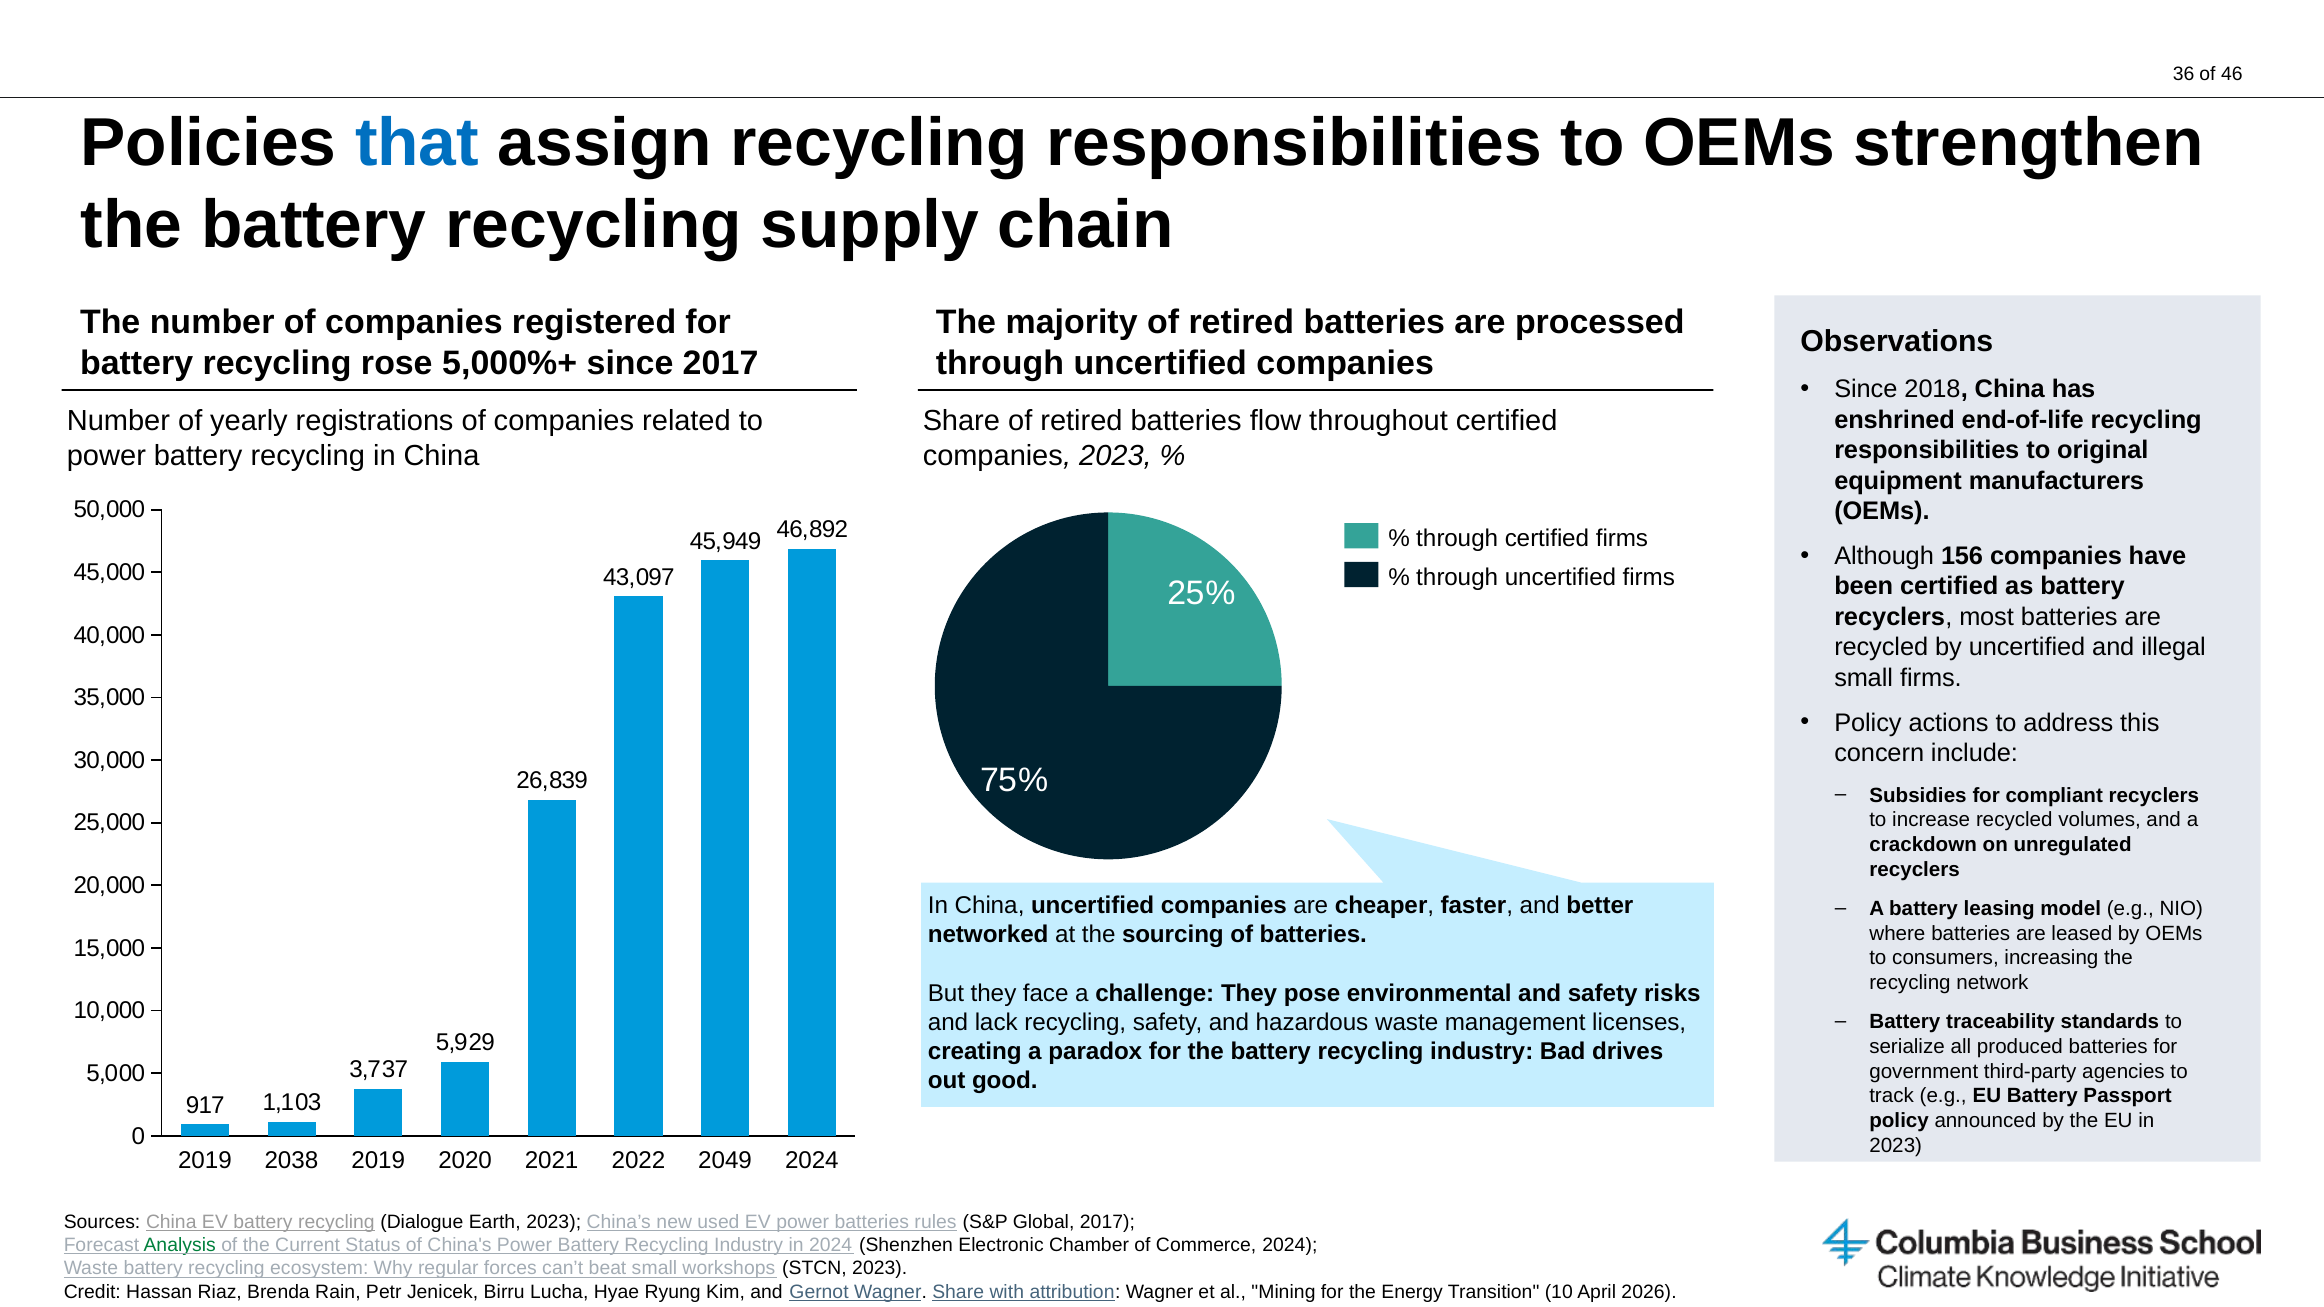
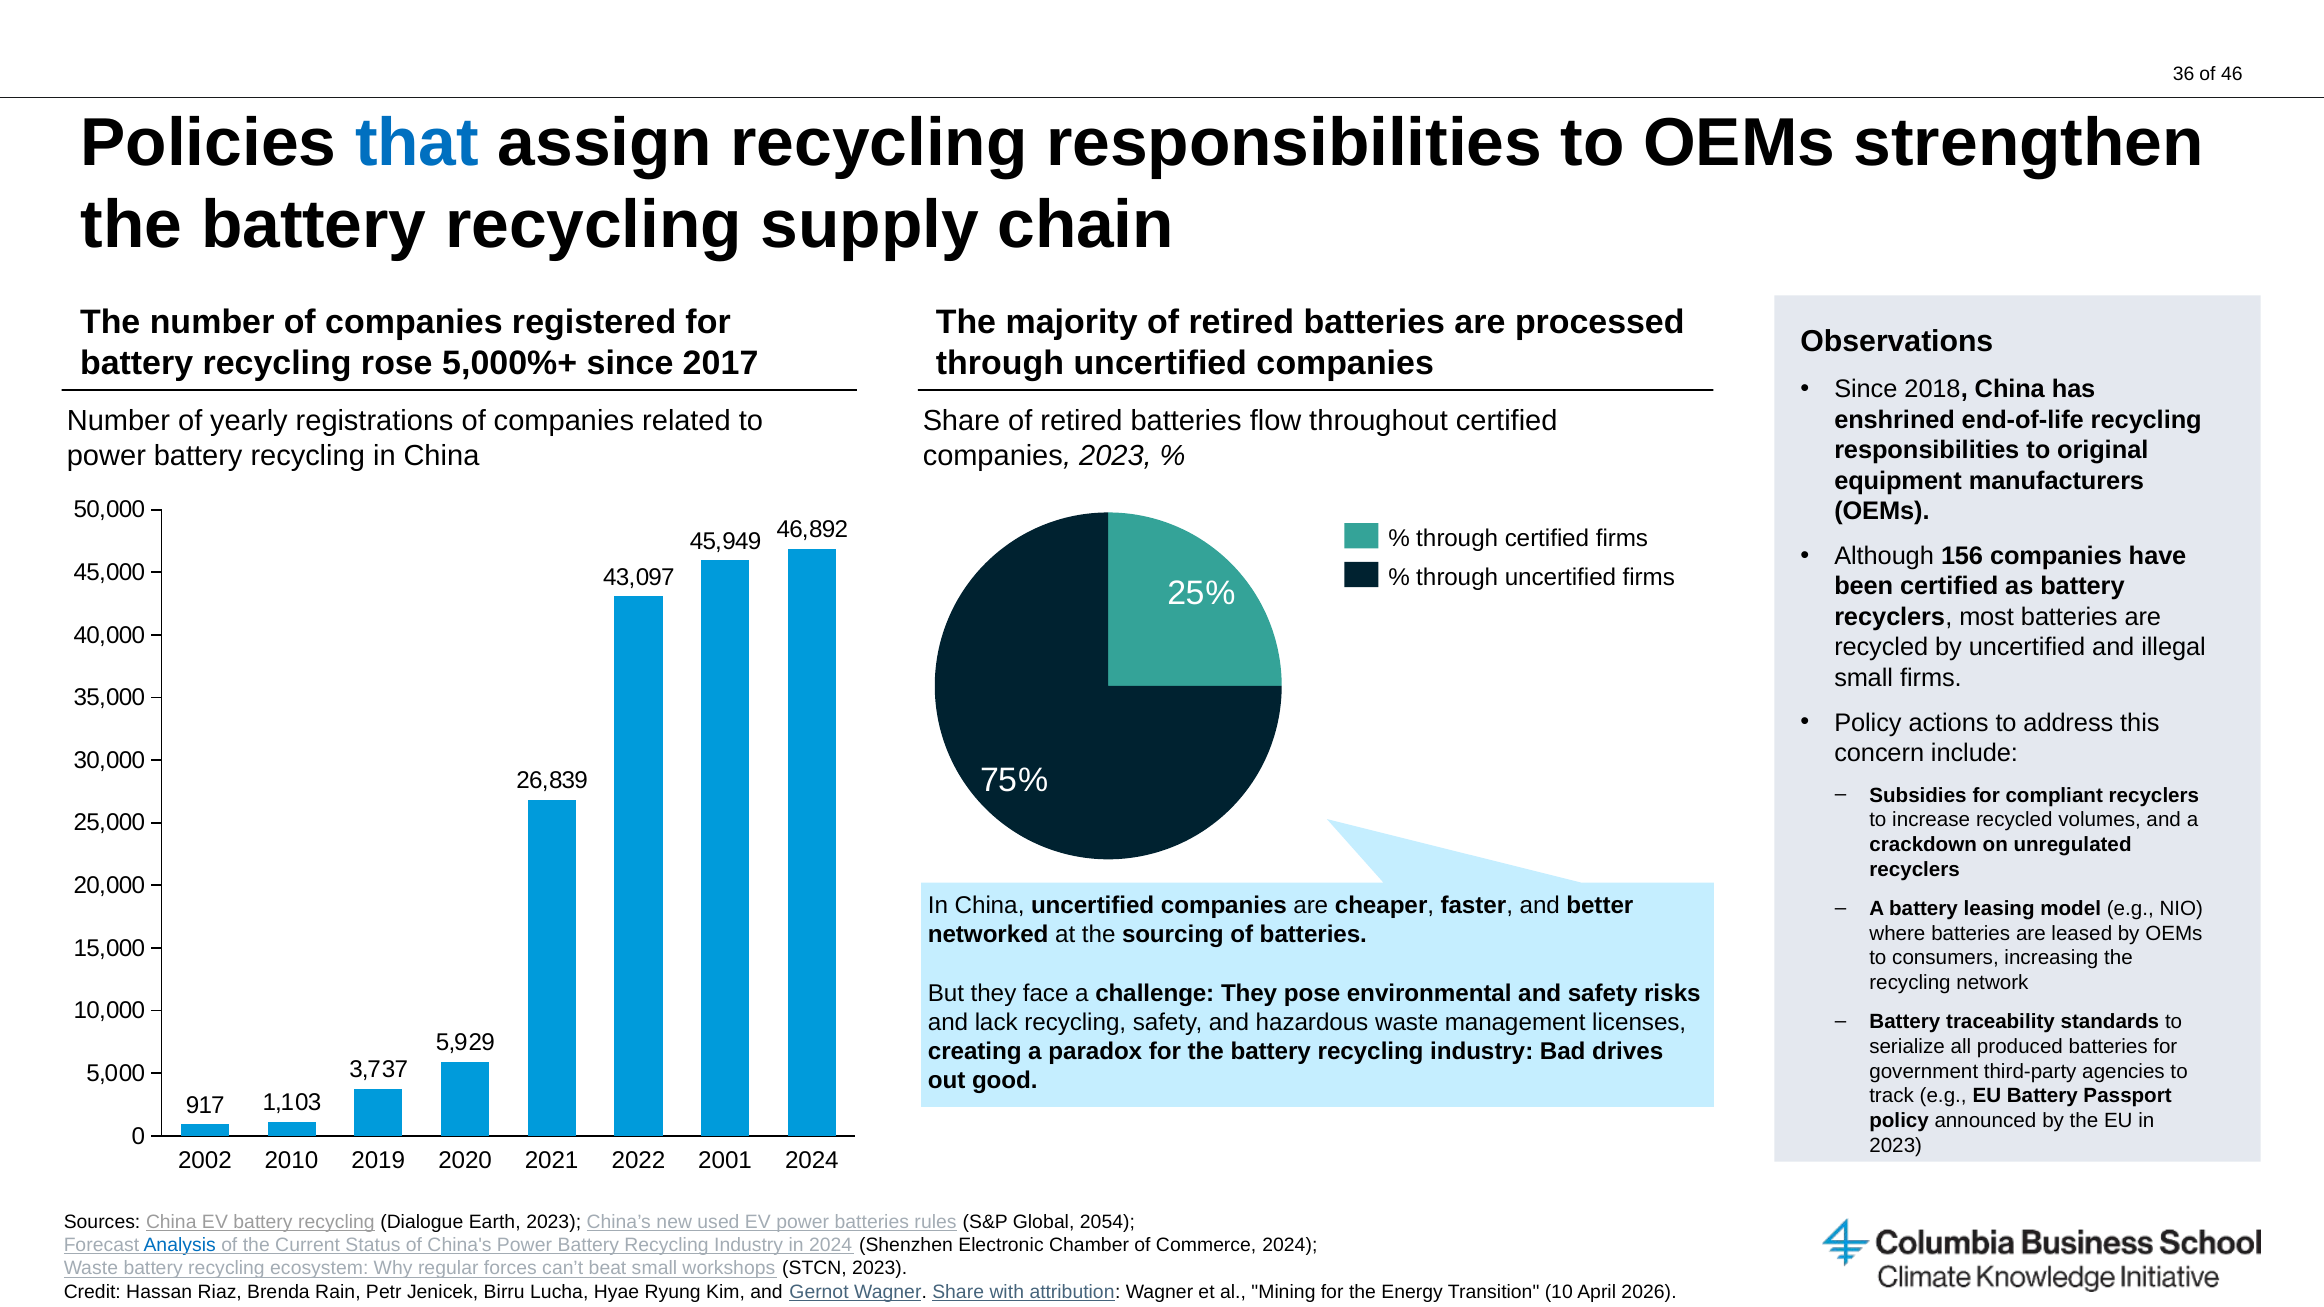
2019: 2019 -> 2002 (205, 1161)
2038: 2038 -> 2010 (291, 1161)
2049: 2049 -> 2001 (725, 1161)
Global 2017: 2017 -> 2054 (1107, 1222)
Analysis colour: green -> blue (180, 1245)
